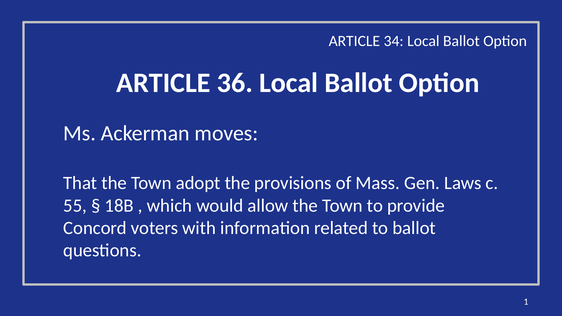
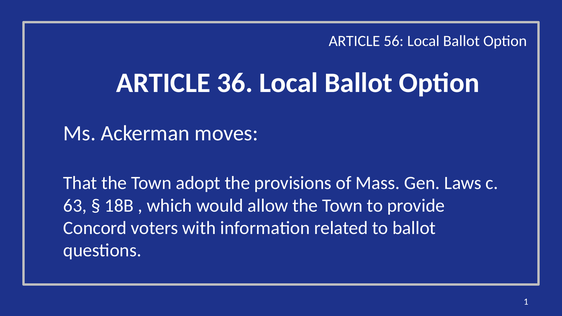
34: 34 -> 56 (394, 41)
55: 55 -> 63 (75, 206)
